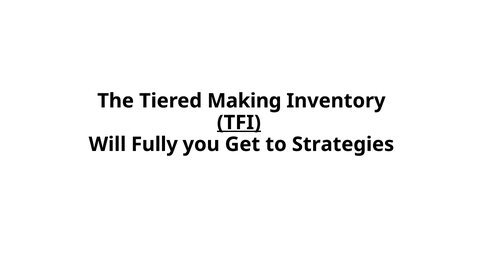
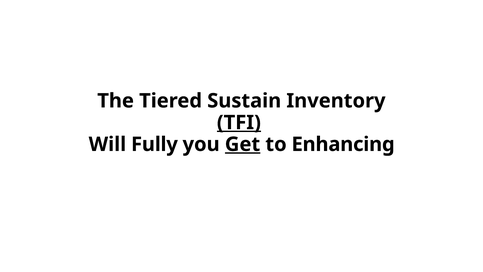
Making: Making -> Sustain (244, 101)
Get underline: none -> present (243, 144)
Strategies: Strategies -> Enhancing (343, 144)
